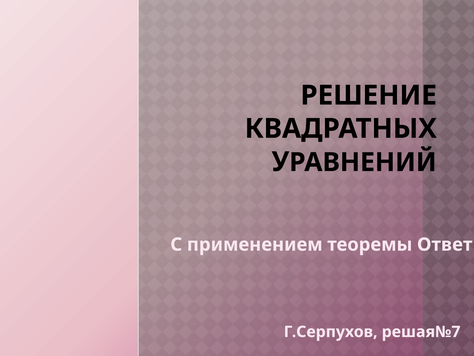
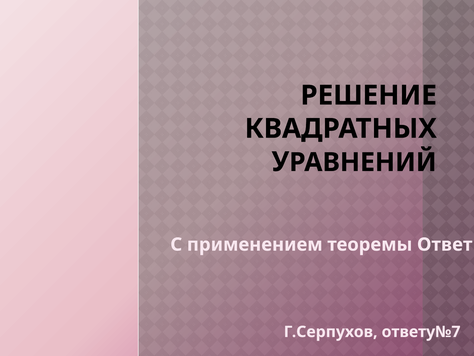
решая№7: решая№7 -> ответу№7 (421, 331)
